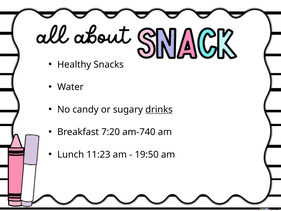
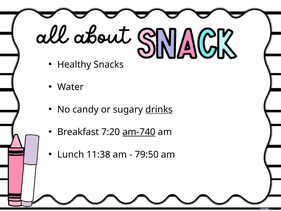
am-740 underline: none -> present (139, 132)
11:23: 11:23 -> 11:38 (98, 154)
19:50: 19:50 -> 79:50 (147, 154)
